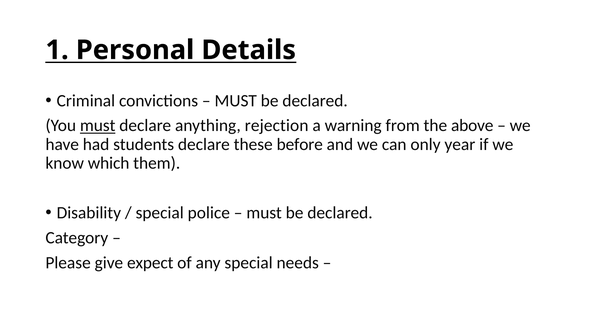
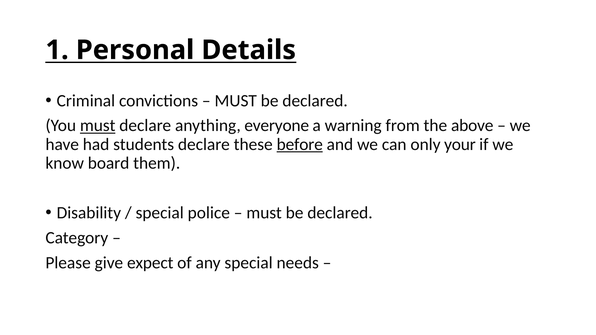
rejection: rejection -> everyone (277, 126)
before underline: none -> present (300, 144)
year: year -> your (460, 144)
which: which -> board (109, 163)
